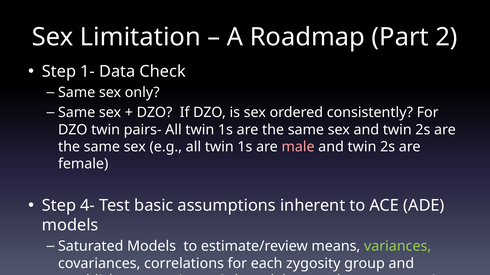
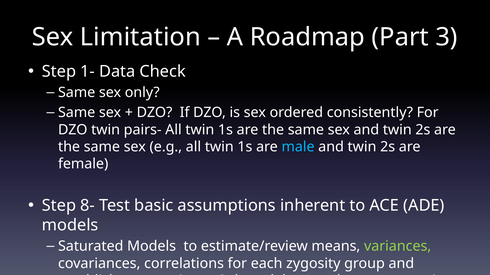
2: 2 -> 3 (447, 37)
male colour: pink -> light blue (298, 147)
4-: 4- -> 8- (88, 206)
